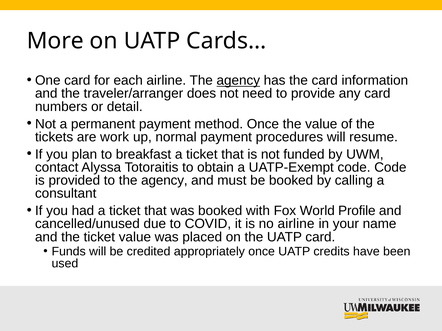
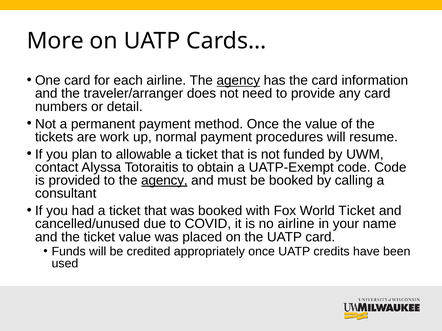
breakfast: breakfast -> allowable (144, 154)
agency underline: none -> present (164, 181)
World Profile: Profile -> Ticket (357, 211)
